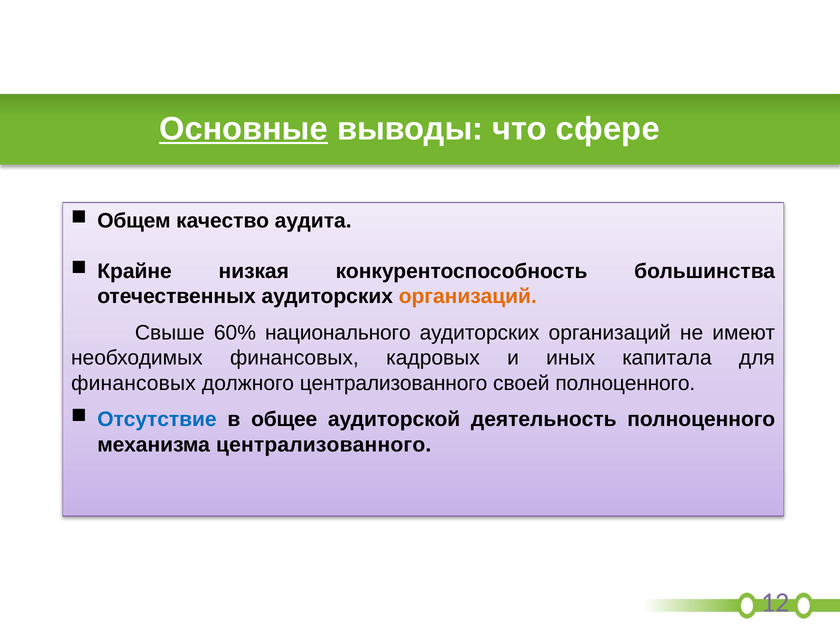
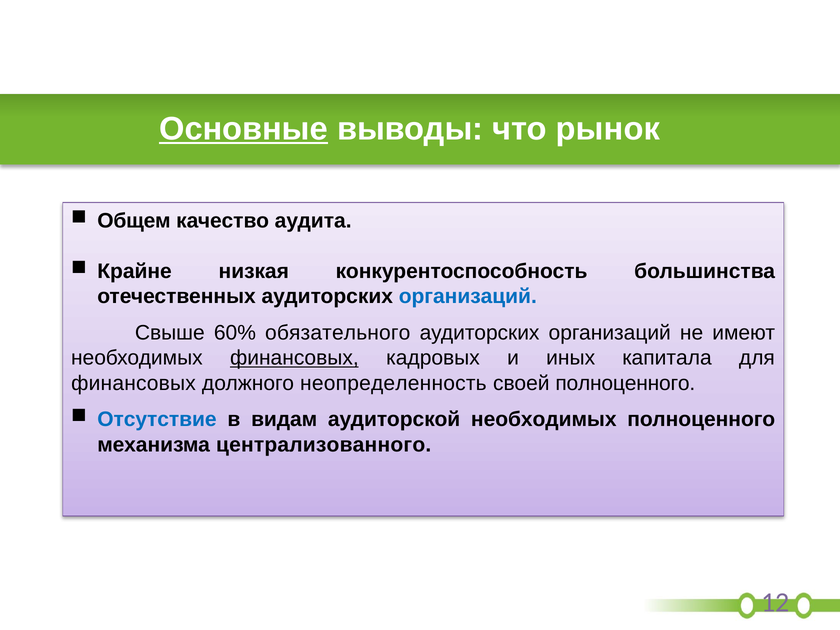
сфере: сфере -> рынок (608, 129)
организаций colour: orange -> blue (468, 296)
национального: национального -> обязательного (338, 333)
финансовых underline: none -> present (294, 358)
должного централизованного: централизованного -> неопределенность (393, 383)
общее: общее -> видам (284, 419)
аудиторской деятельность: деятельность -> необходимых (544, 419)
